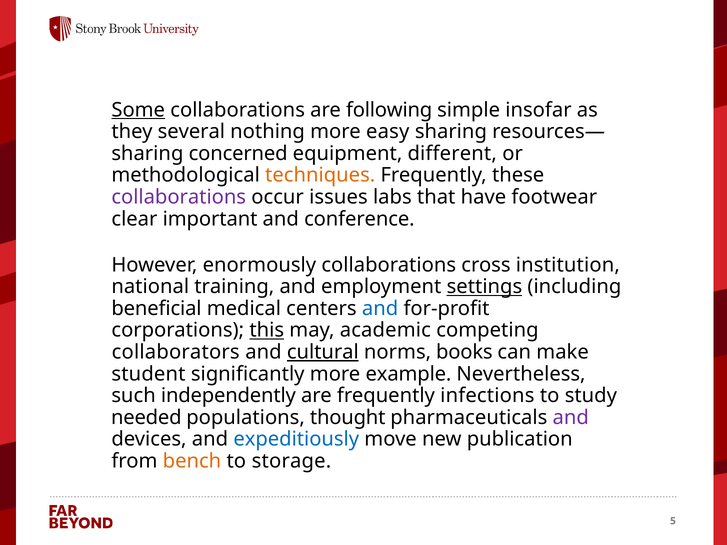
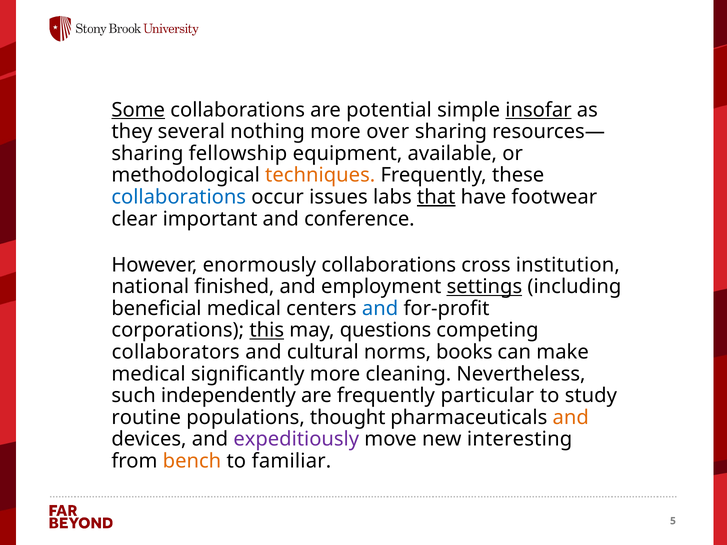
following: following -> potential (389, 110)
insofar underline: none -> present (538, 110)
easy: easy -> over (388, 132)
concerned: concerned -> fellowship (238, 154)
different: different -> available (452, 154)
collaborations colour: purple -> blue (179, 197)
that underline: none -> present (436, 197)
training: training -> finished (234, 287)
academic: academic -> questions (385, 330)
cultural underline: present -> none (323, 352)
student: student -> medical (149, 374)
example: example -> cleaning (408, 374)
infections: infections -> particular (487, 396)
needed: needed -> routine (146, 418)
and colour: purple -> orange (571, 418)
expeditiously colour: blue -> purple (296, 440)
publication: publication -> interesting (520, 440)
storage: storage -> familiar (291, 461)
